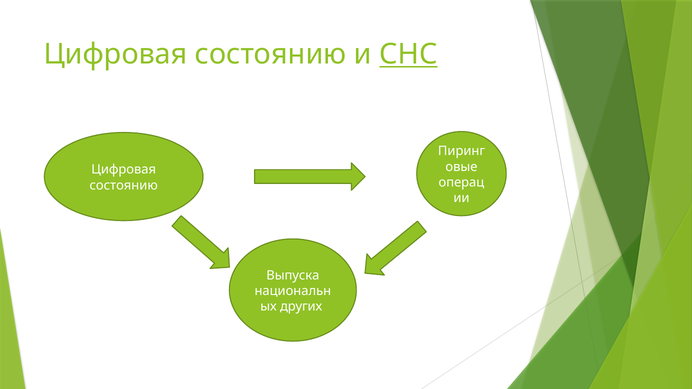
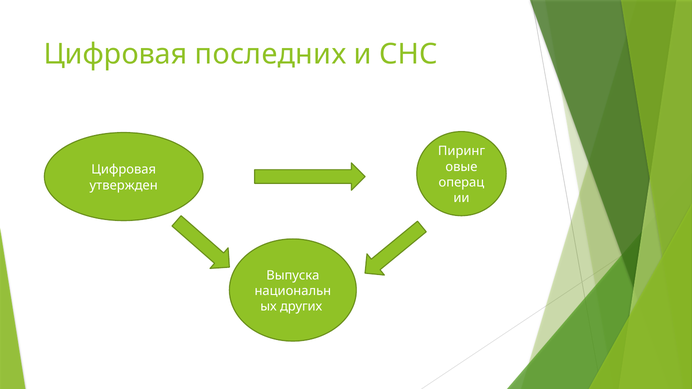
состоянию: состоянию -> последних (271, 54)
СНС underline: present -> none (408, 54)
состоянию: состоянию -> утвержден (124, 185)
